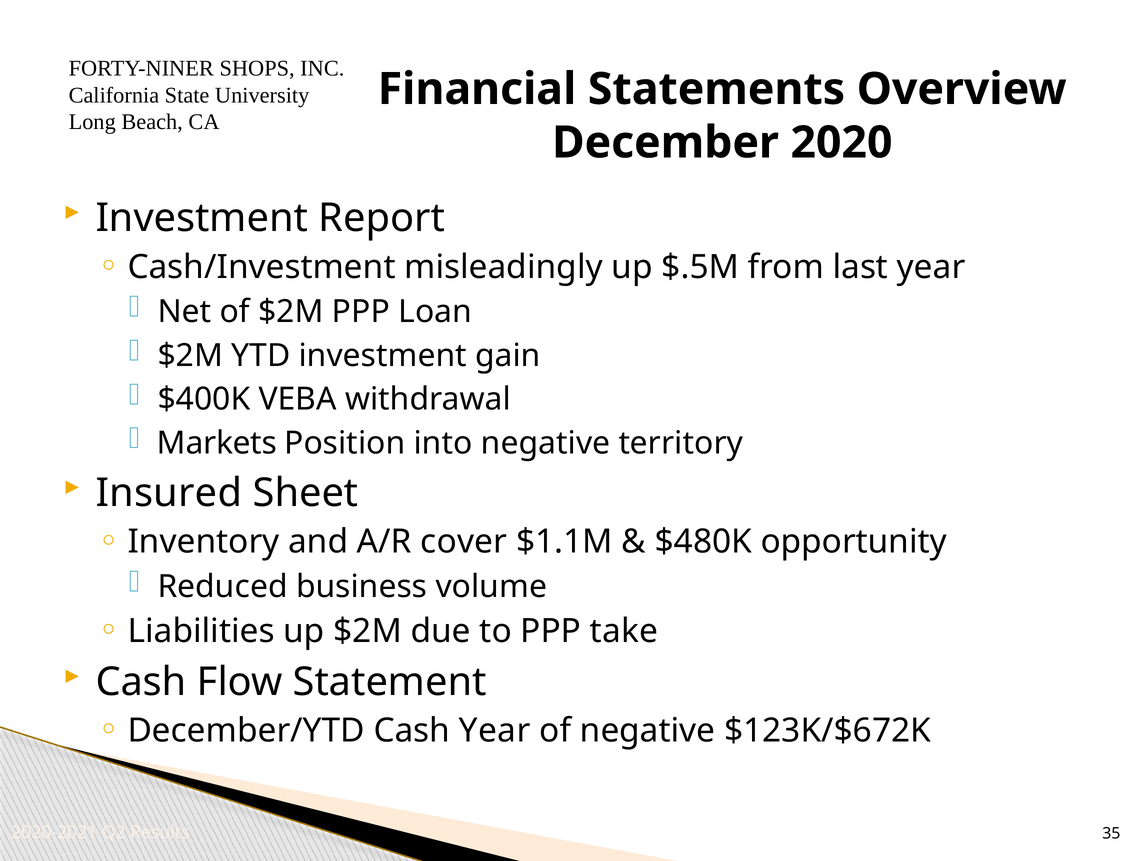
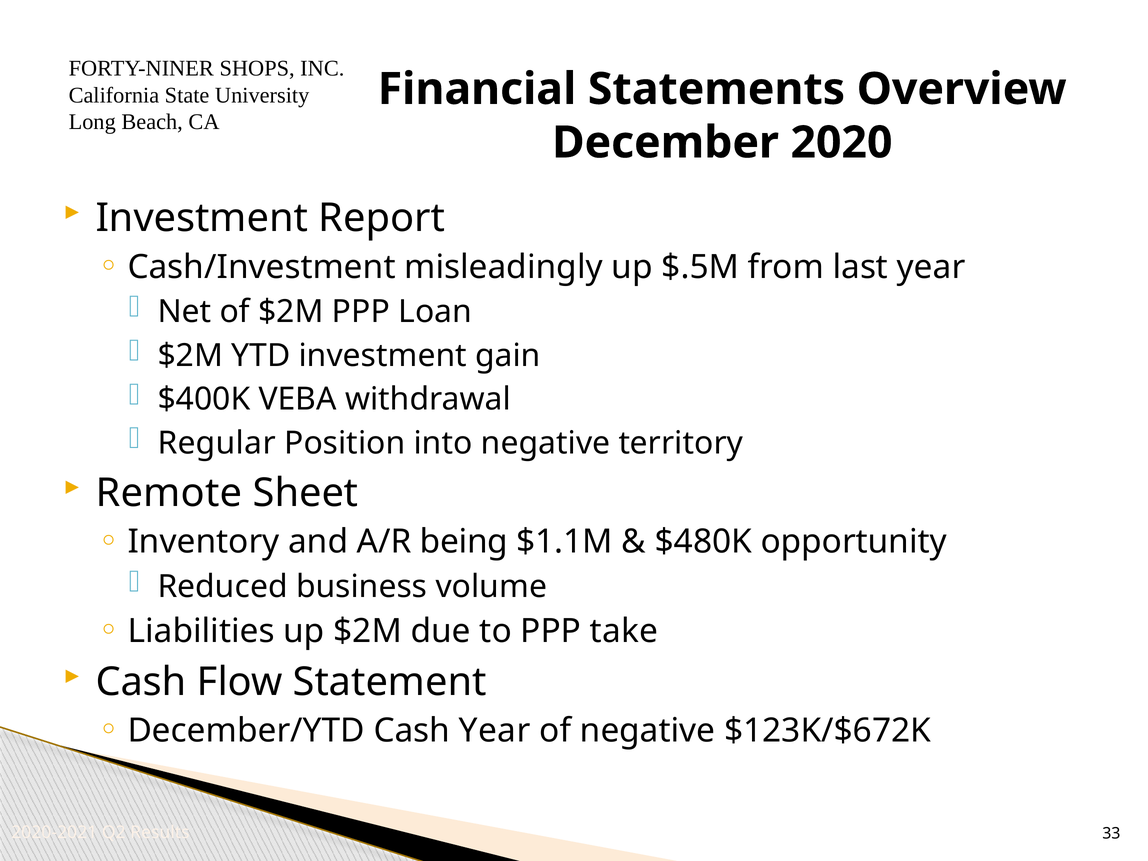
Markets: Markets -> Regular (217, 443)
Insured: Insured -> Remote (169, 493)
cover: cover -> being (464, 542)
35: 35 -> 33 (1111, 834)
